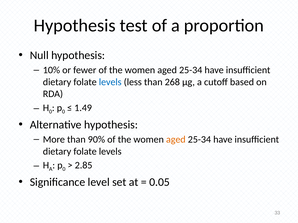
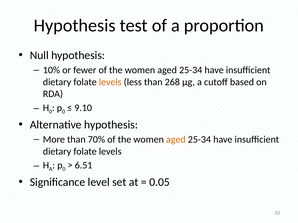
levels colour: blue -> orange (110, 82)
1.49: 1.49 -> 9.10 (83, 108)
90%: 90% -> 70% (96, 140)
2.85: 2.85 -> 6.51 (84, 166)
